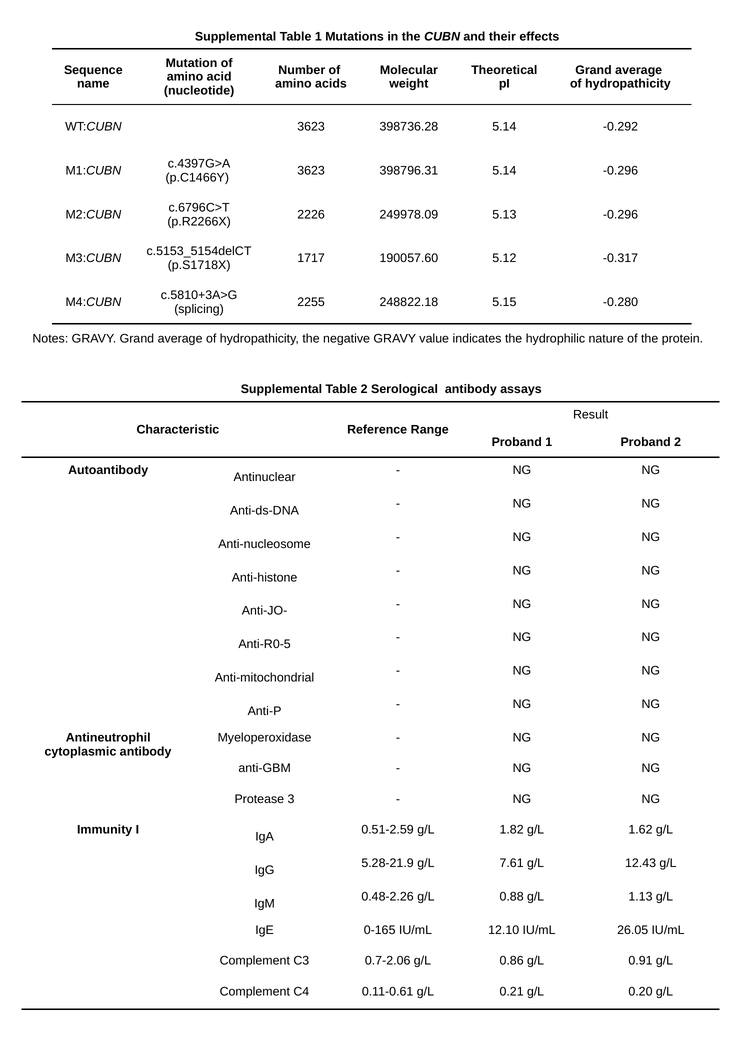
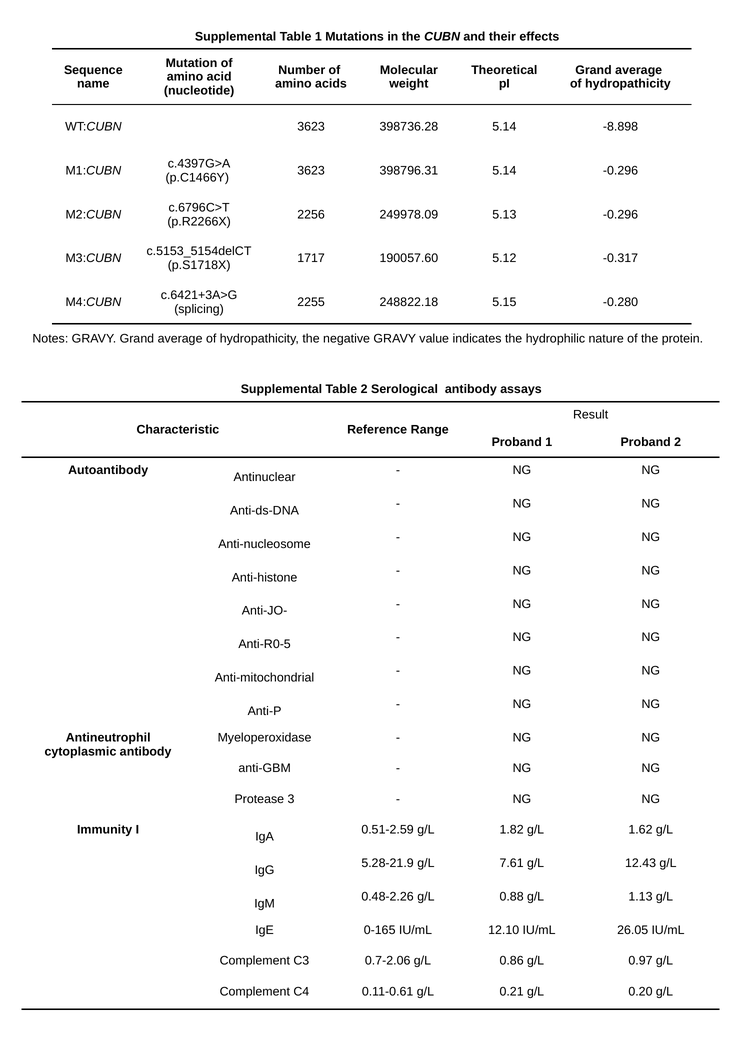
-0.292: -0.292 -> -8.898 (621, 127)
2226: 2226 -> 2256 (311, 215)
c.5810+3A>G: c.5810+3A>G -> c.6421+3A>G (199, 295)
0.91: 0.91 -> 0.97 (641, 961)
